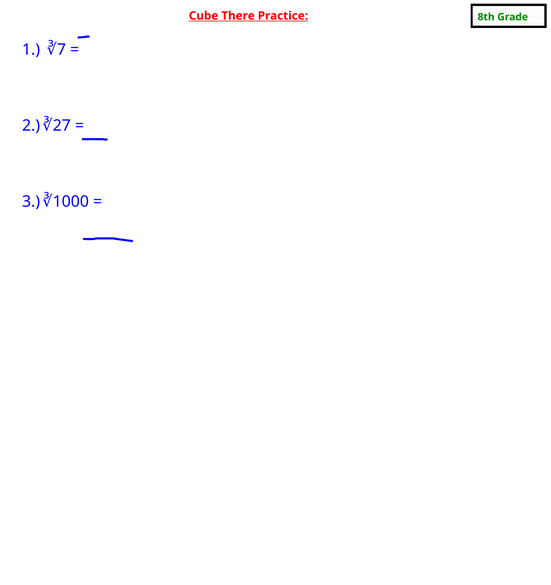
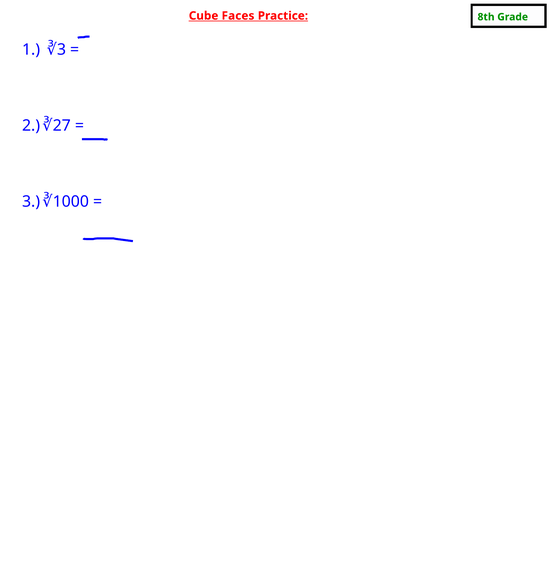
There: There -> Faces (238, 16)
1 7: 7 -> 3 (61, 50)
